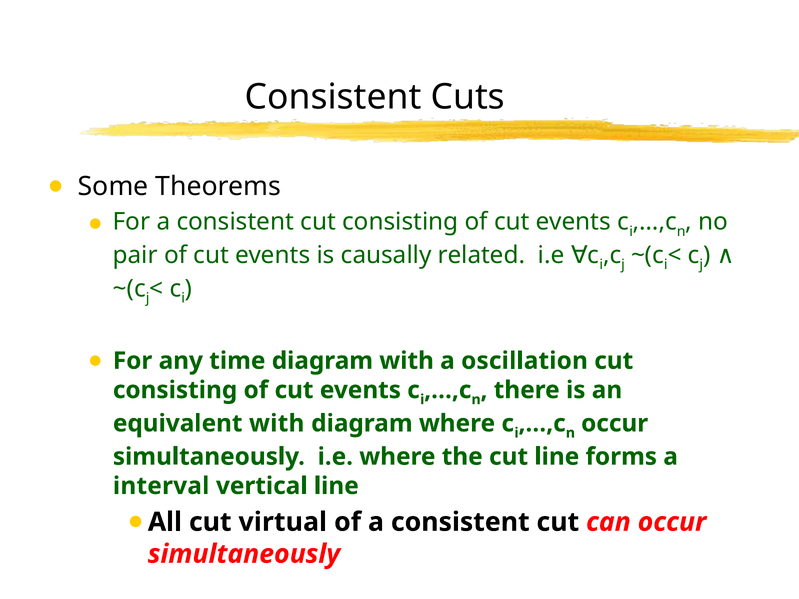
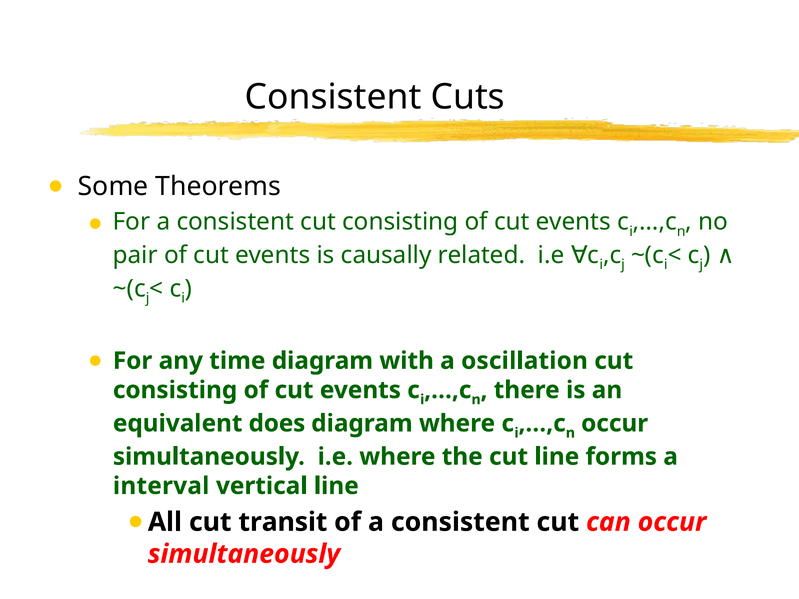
equivalent with: with -> does (277, 424)
virtual: virtual -> transit (283, 522)
